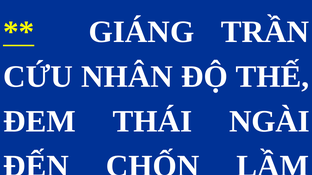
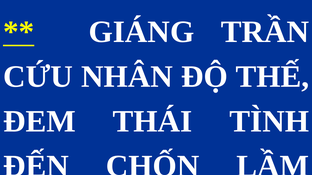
NGÀI: NGÀI -> TÌNH (269, 122)
